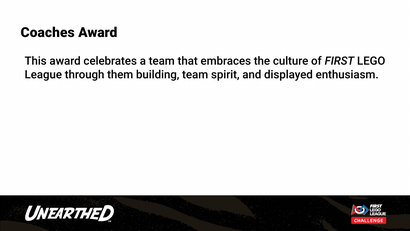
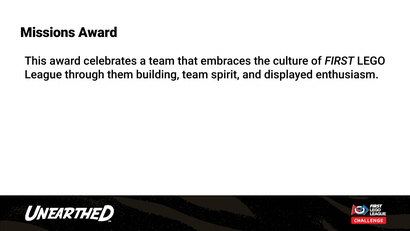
Coaches: Coaches -> Missions (48, 32)
